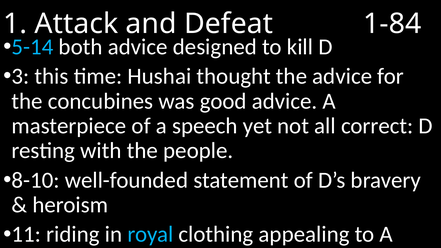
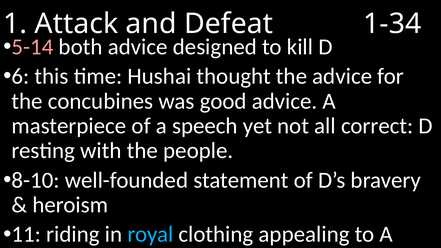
1-84: 1-84 -> 1-34 (392, 24)
5-14 colour: light blue -> pink (33, 47)
3: 3 -> 6 (20, 76)
